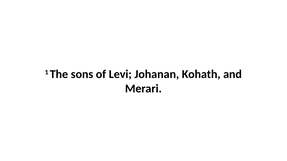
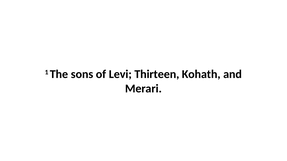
Johanan: Johanan -> Thirteen (157, 74)
